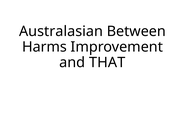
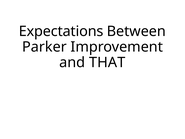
Australasian: Australasian -> Expectations (61, 31)
Harms: Harms -> Parker (44, 47)
